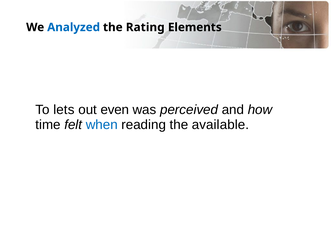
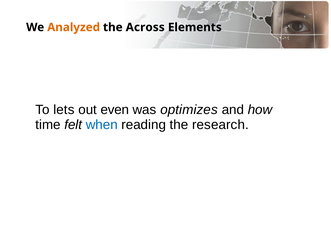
Analyzed colour: blue -> orange (74, 27)
Rating: Rating -> Across (145, 27)
perceived: perceived -> optimizes (189, 110)
available: available -> research (220, 125)
